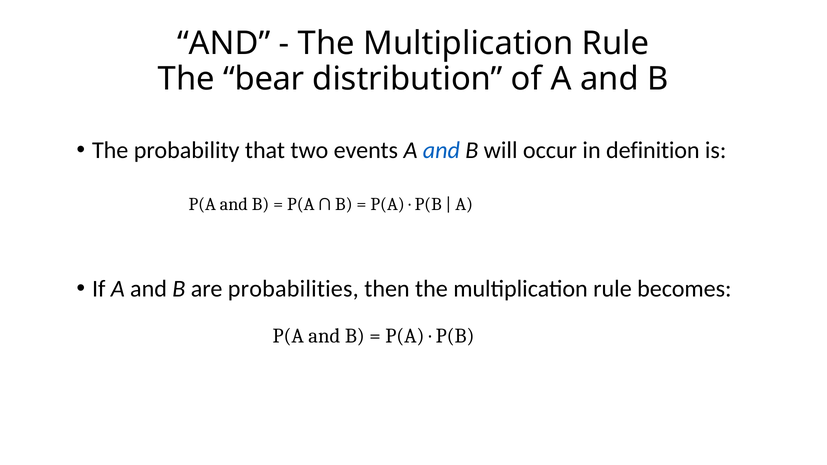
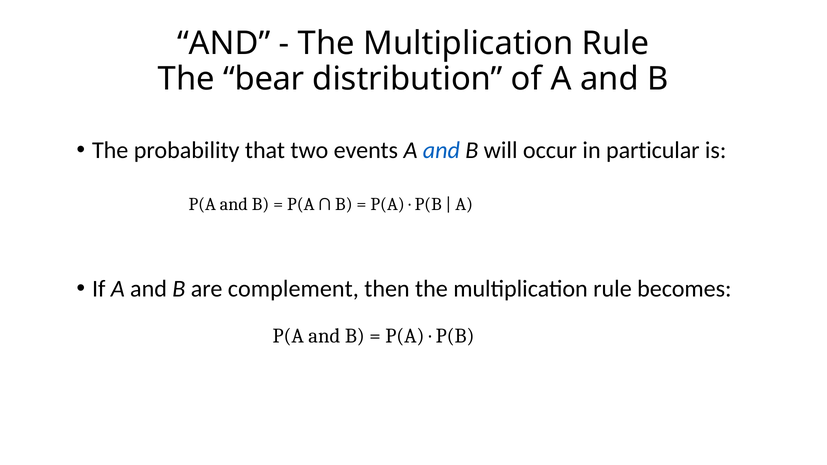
definition: definition -> particular (653, 150)
probabilities: probabilities -> complement (293, 289)
